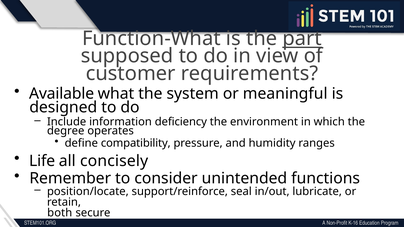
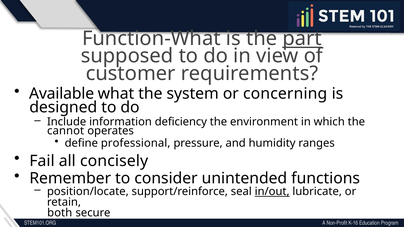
meaningful: meaningful -> concerning (285, 94)
degree: degree -> cannot (66, 131)
compatibility: compatibility -> professional (136, 143)
Life: Life -> Fail (42, 161)
in/out underline: none -> present (272, 192)
